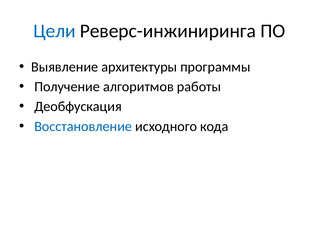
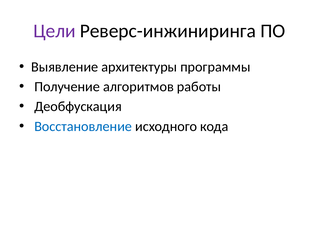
Цели colour: blue -> purple (54, 31)
